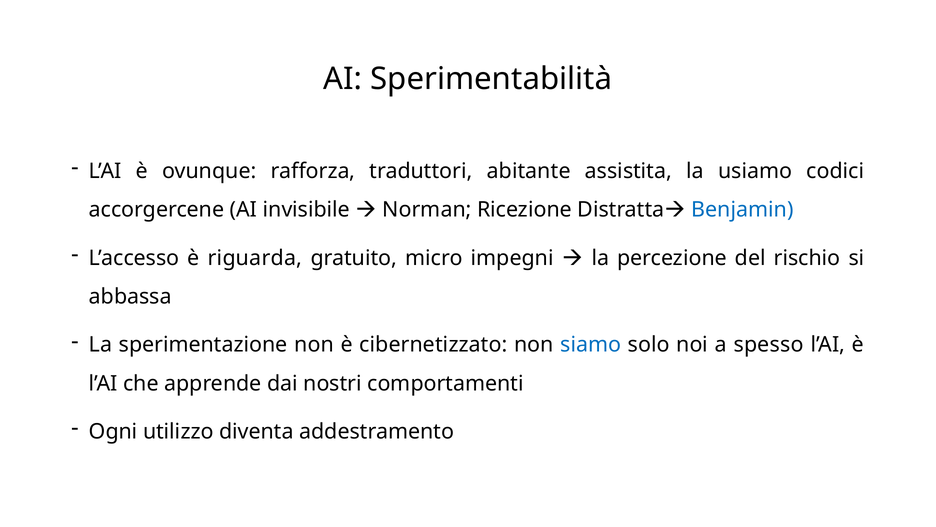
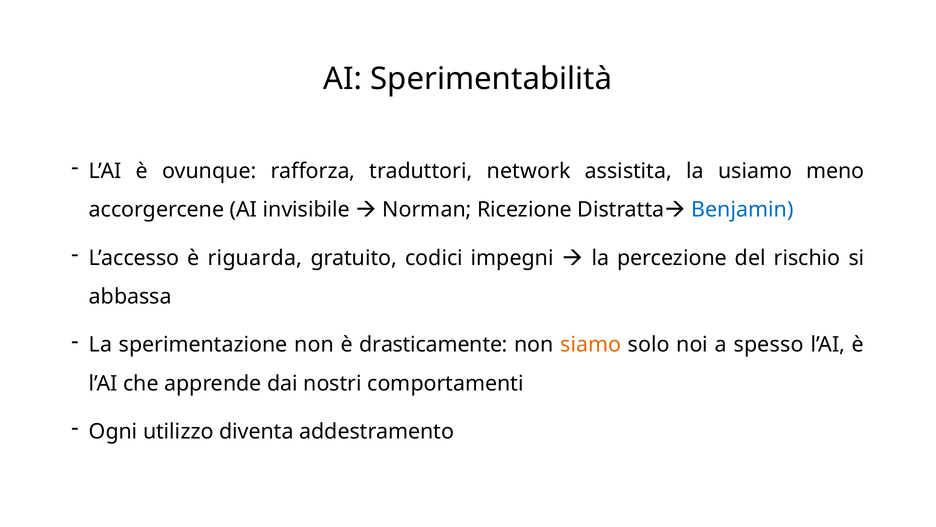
abitante: abitante -> network (529, 171)
codici: codici -> meno (835, 171)
micro: micro -> codici (434, 258)
cibernetizzato: cibernetizzato -> drasticamente (434, 345)
siamo colour: blue -> orange (591, 345)
